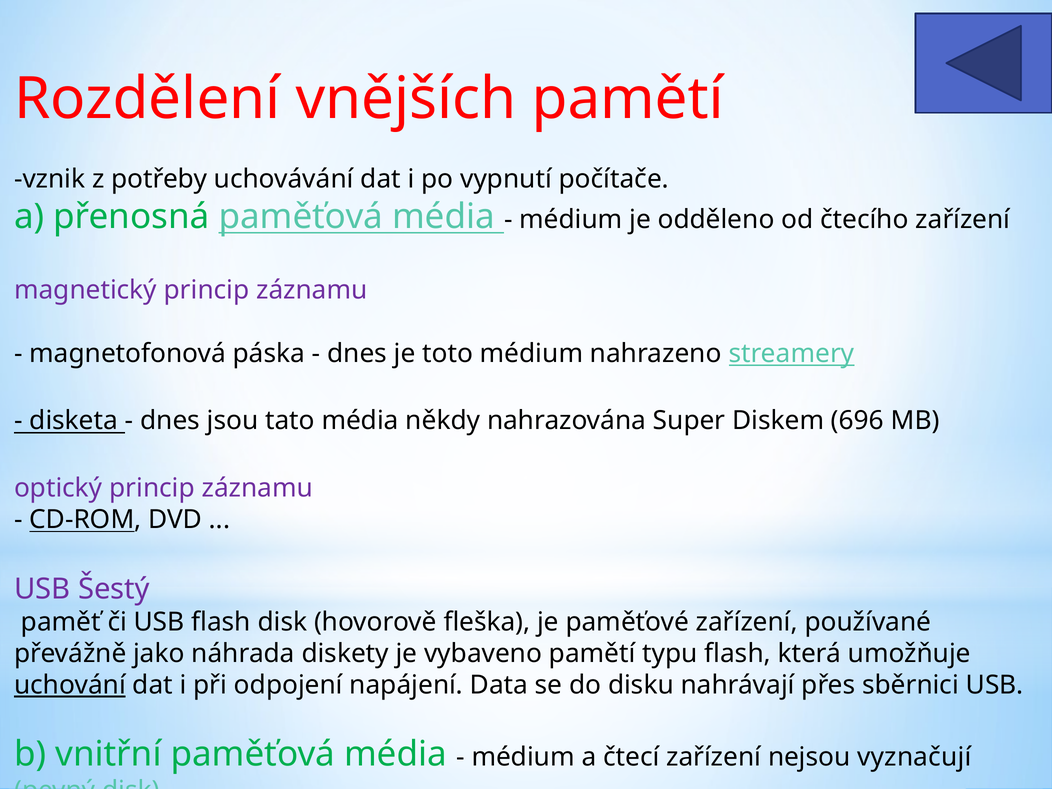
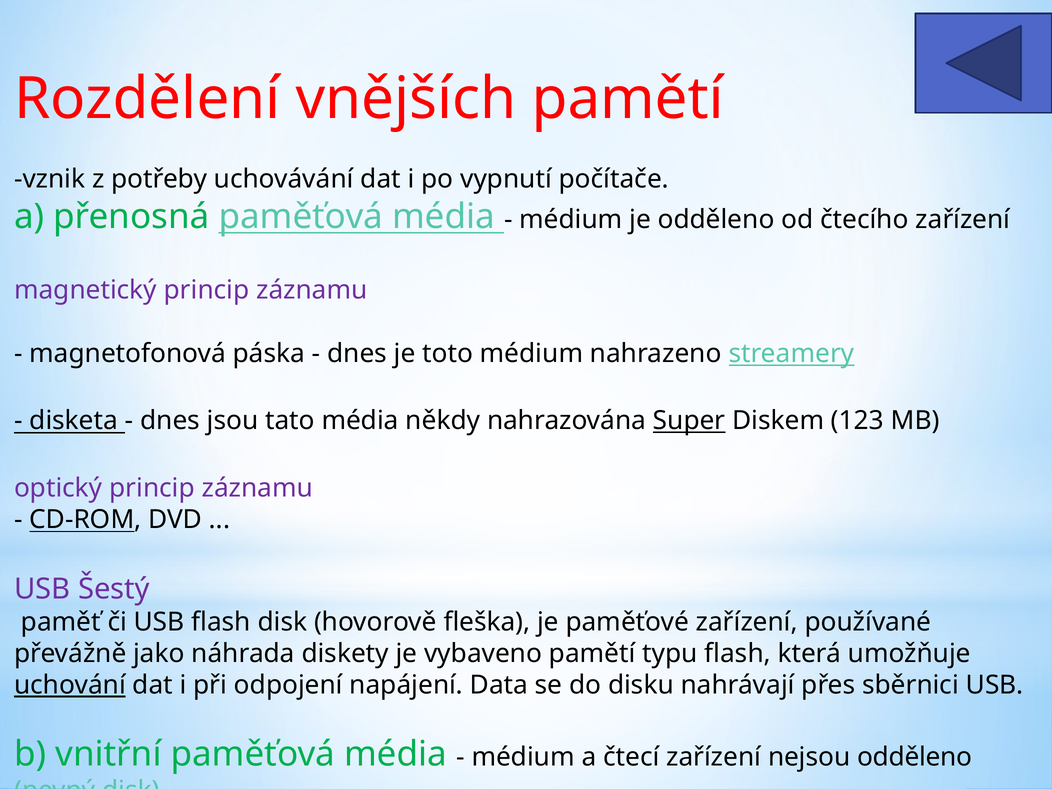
Super underline: none -> present (689, 421)
696: 696 -> 123 (857, 421)
nejsou vyznačují: vyznačují -> odděleno (915, 757)
